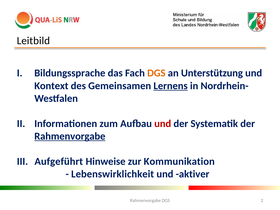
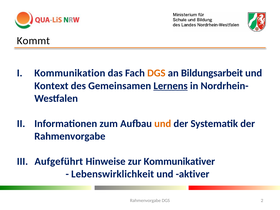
Leitbild: Leitbild -> Kommt (33, 41)
Bildungssprache: Bildungssprache -> Kommunikation (70, 73)
Unterstützung: Unterstützung -> Bildungsarbeit (212, 73)
und colour: red -> orange (163, 124)
Rahmenvorgabe underline: present -> none (70, 136)
Kommunikation: Kommunikation -> Kommunikativer (179, 161)
